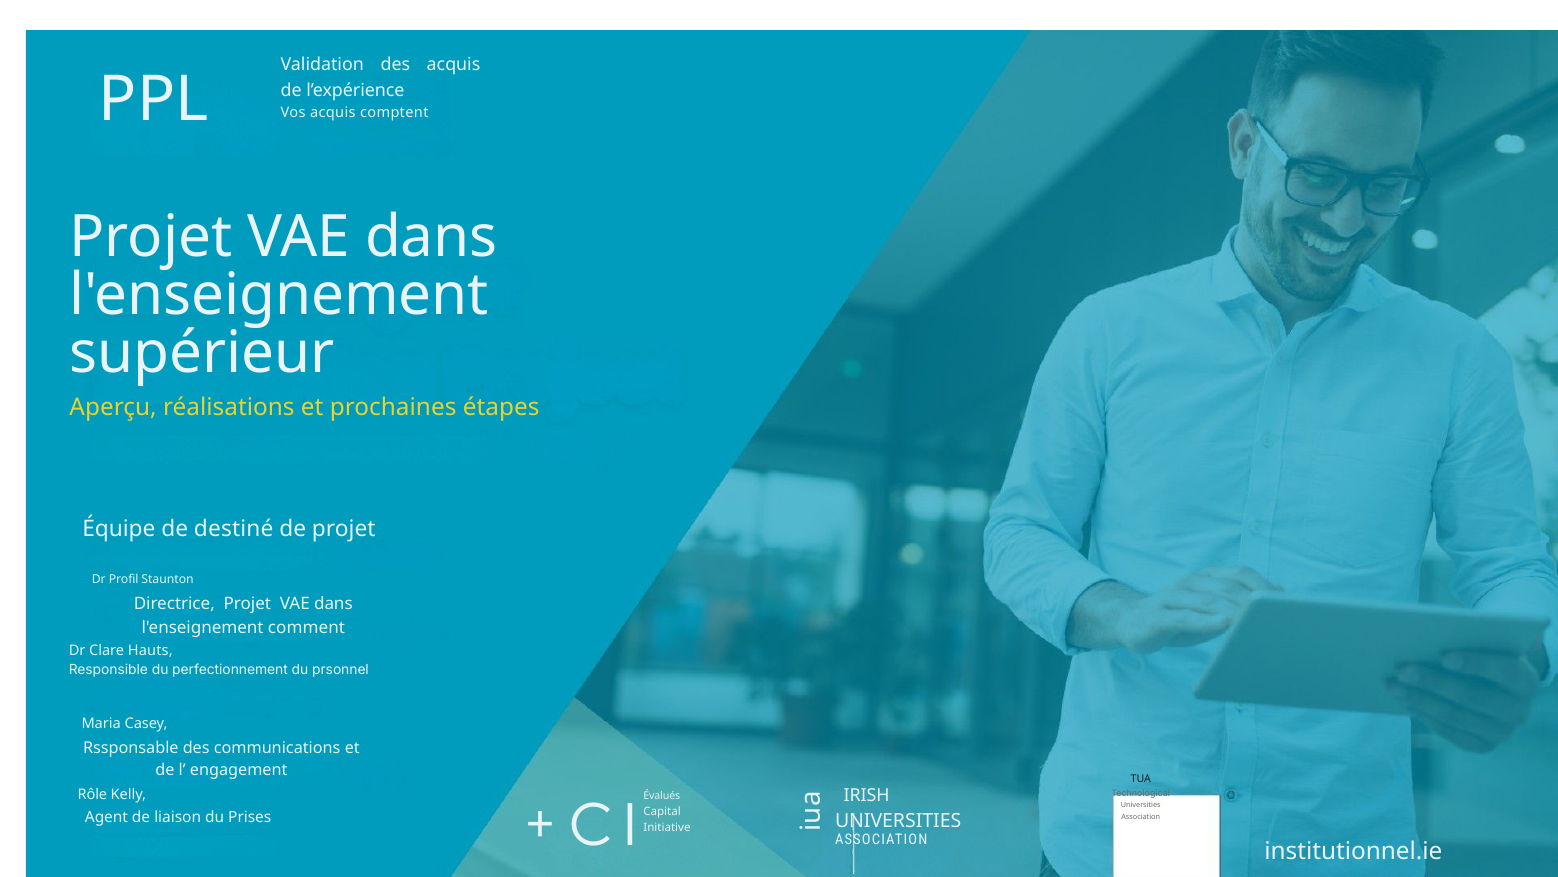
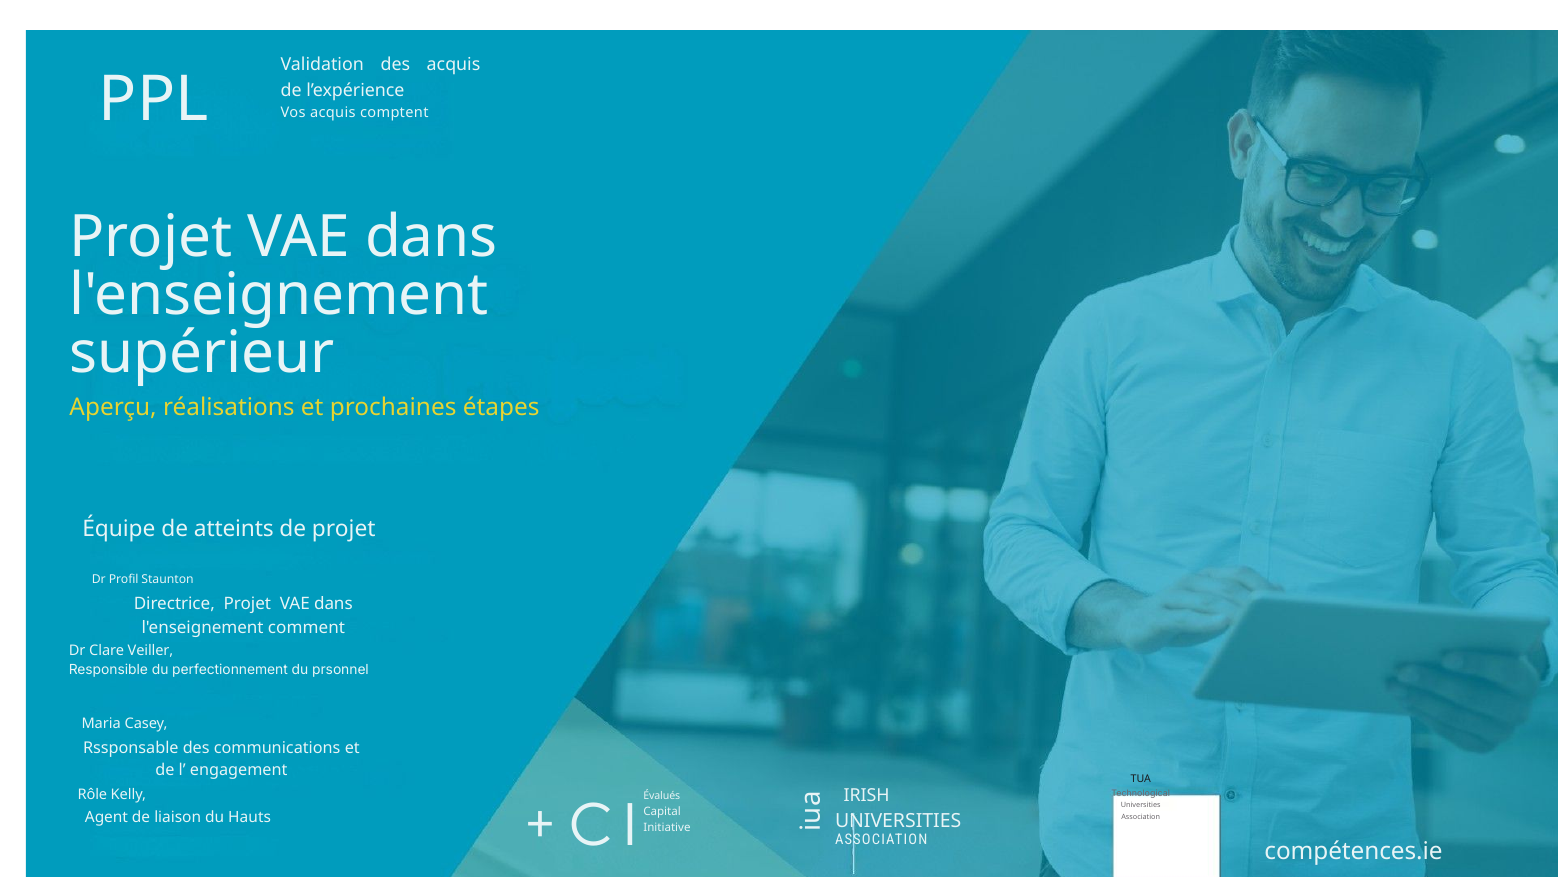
destiné: destiné -> atteints (234, 529)
Hauts: Hauts -> Veiller (150, 650)
Prises: Prises -> Hauts (250, 817)
institutionnel.ie: institutionnel.ie -> compétences.ie (1353, 850)
